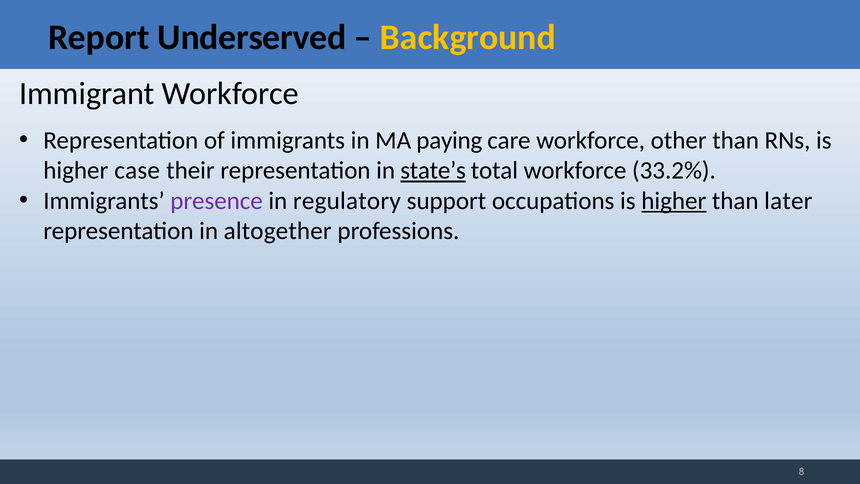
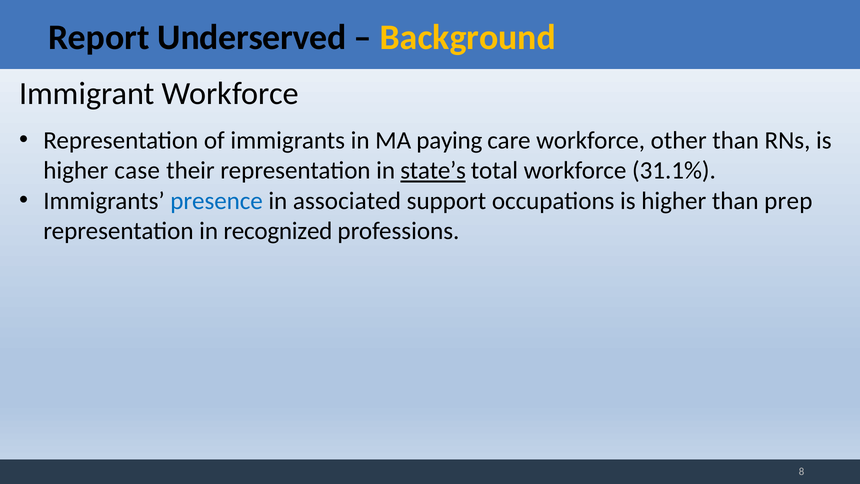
33.2%: 33.2% -> 31.1% (674, 171)
presence colour: purple -> blue (217, 201)
regulatory: regulatory -> associated (347, 201)
higher underline: present -> none (674, 201)
later: later -> prep (788, 201)
altogether: altogether -> recognized (278, 231)
